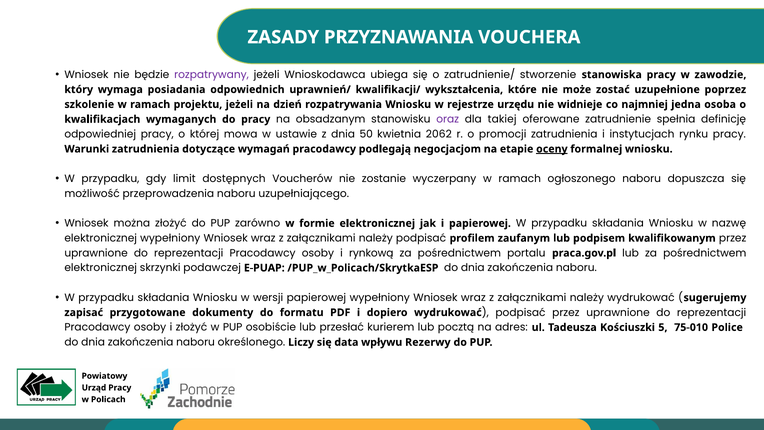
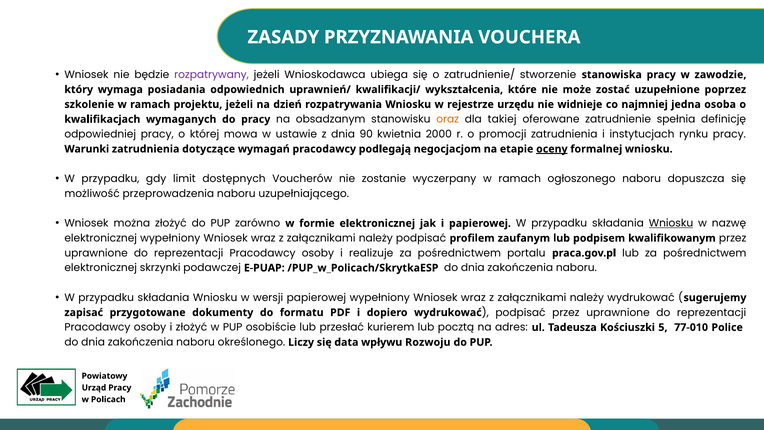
oraz colour: purple -> orange (448, 119)
50: 50 -> 90 (366, 134)
2062: 2062 -> 2000 (439, 134)
Wniosku underline: none -> present (671, 223)
rynkową: rynkową -> realizuje (371, 253)
75-010: 75-010 -> 77-010 (691, 327)
Rezerwy: Rezerwy -> Rozwoju (428, 342)
